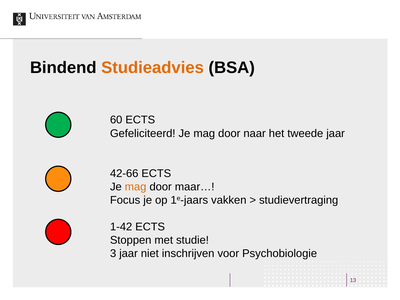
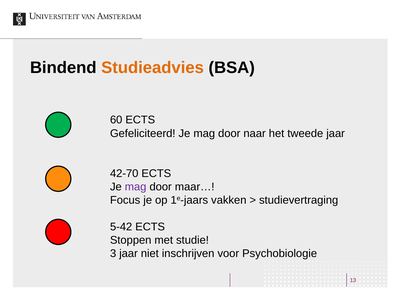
42-66: 42-66 -> 42-70 (124, 173)
mag colour: orange -> purple (136, 187)
1-42: 1-42 -> 5-42 (121, 227)
